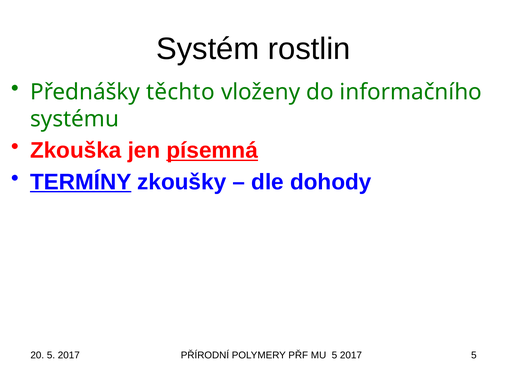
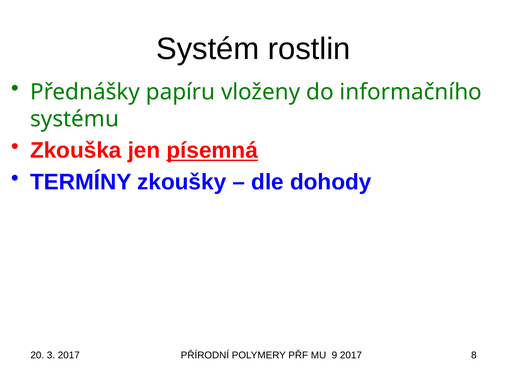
těchto: těchto -> papíru (181, 92)
TERMÍNY underline: present -> none (81, 182)
20 5: 5 -> 3 (51, 355)
MU 5: 5 -> 9 (334, 355)
2017 5: 5 -> 8 (474, 355)
